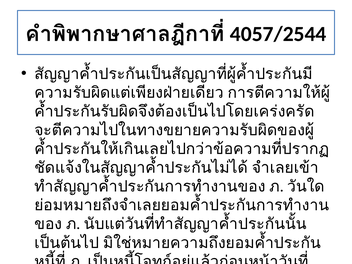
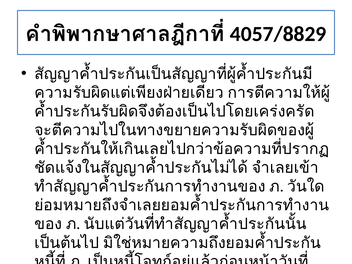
4057/2544: 4057/2544 -> 4057/8829 (278, 34)
